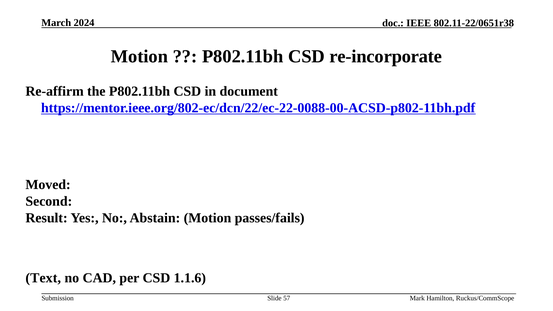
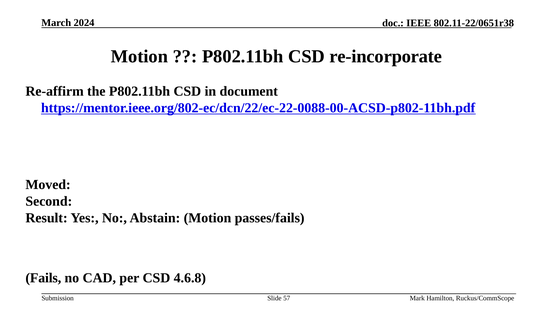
Text: Text -> Fails (43, 278)
1.1.6: 1.1.6 -> 4.6.8 (190, 278)
